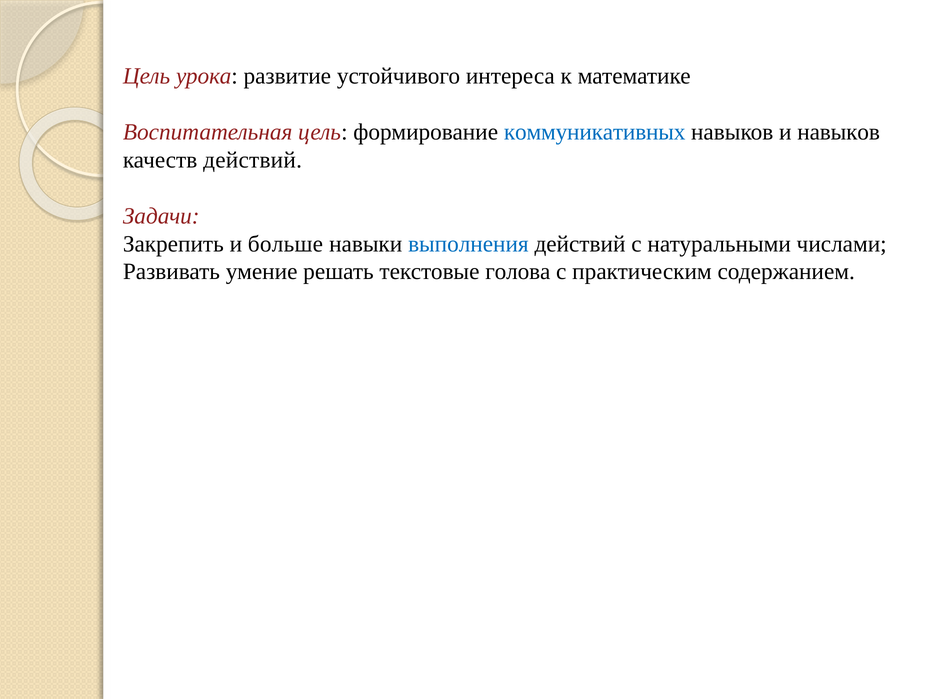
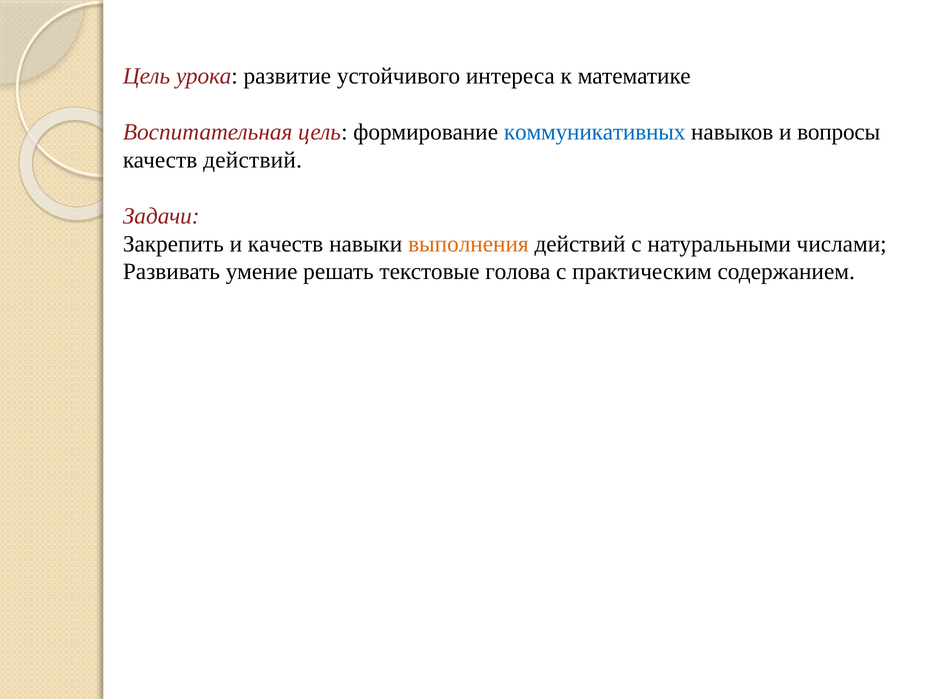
и навыков: навыков -> вопросы (839, 132)
и больше: больше -> качеств (286, 244)
выполнения colour: blue -> orange (468, 244)
